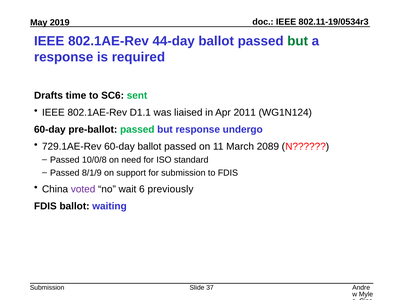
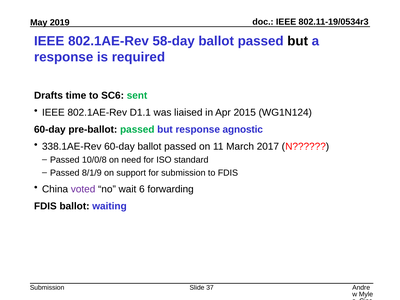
44-day: 44-day -> 58-day (174, 41)
but colour: green -> black (298, 41)
2011: 2011 -> 2015 (245, 112)
undergo: undergo -> agnostic (243, 129)
729.1AE-Rev: 729.1AE-Rev -> 338.1AE-Rev (72, 146)
2089: 2089 -> 2017 (268, 146)
previously: previously -> forwarding (171, 189)
